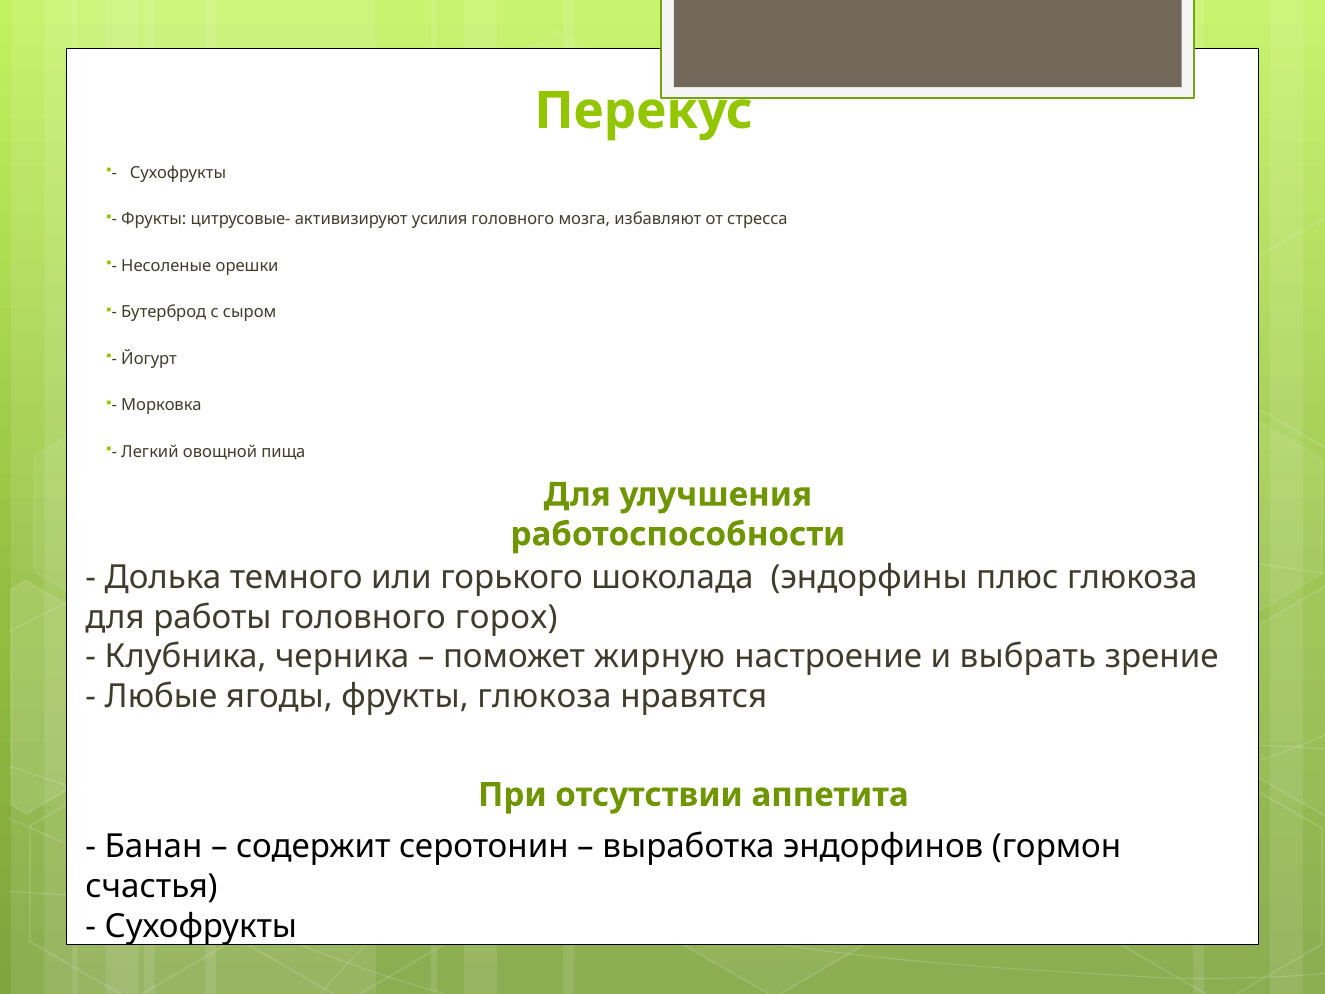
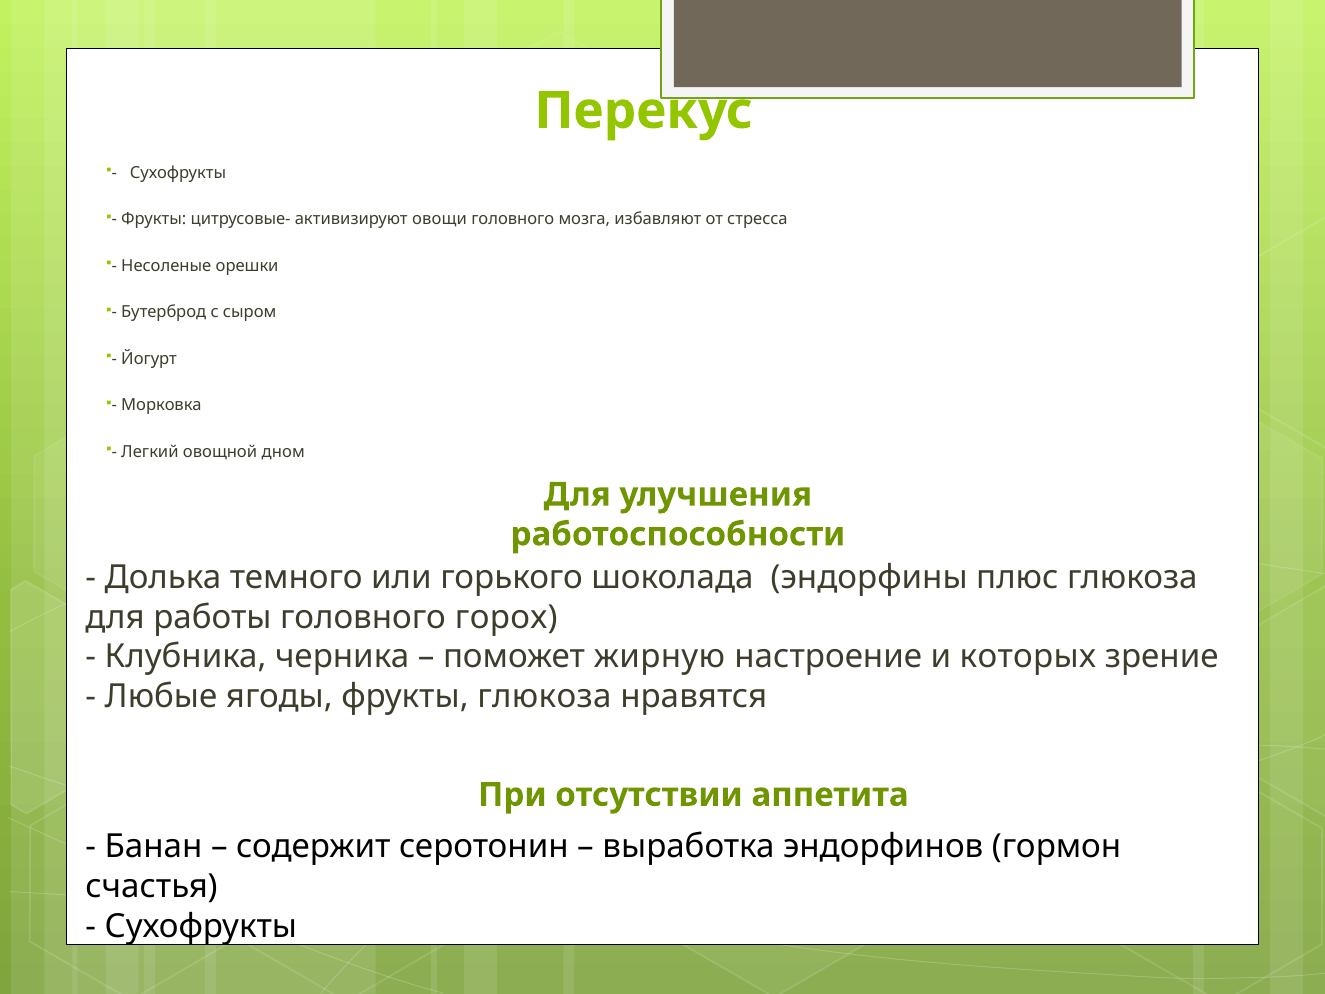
усилия: усилия -> овощи (439, 219)
пища: пища -> дном (283, 452)
выбрать: выбрать -> которых (1028, 657)
